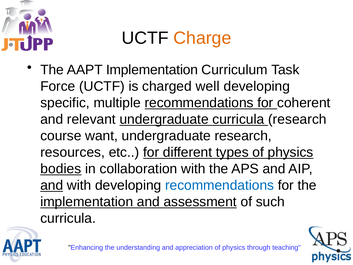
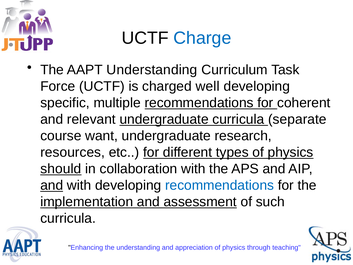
Charge colour: orange -> blue (202, 38)
AAPT Implementation: Implementation -> Understanding (152, 70)
curricula research: research -> separate (297, 119)
bodies: bodies -> should (61, 169)
